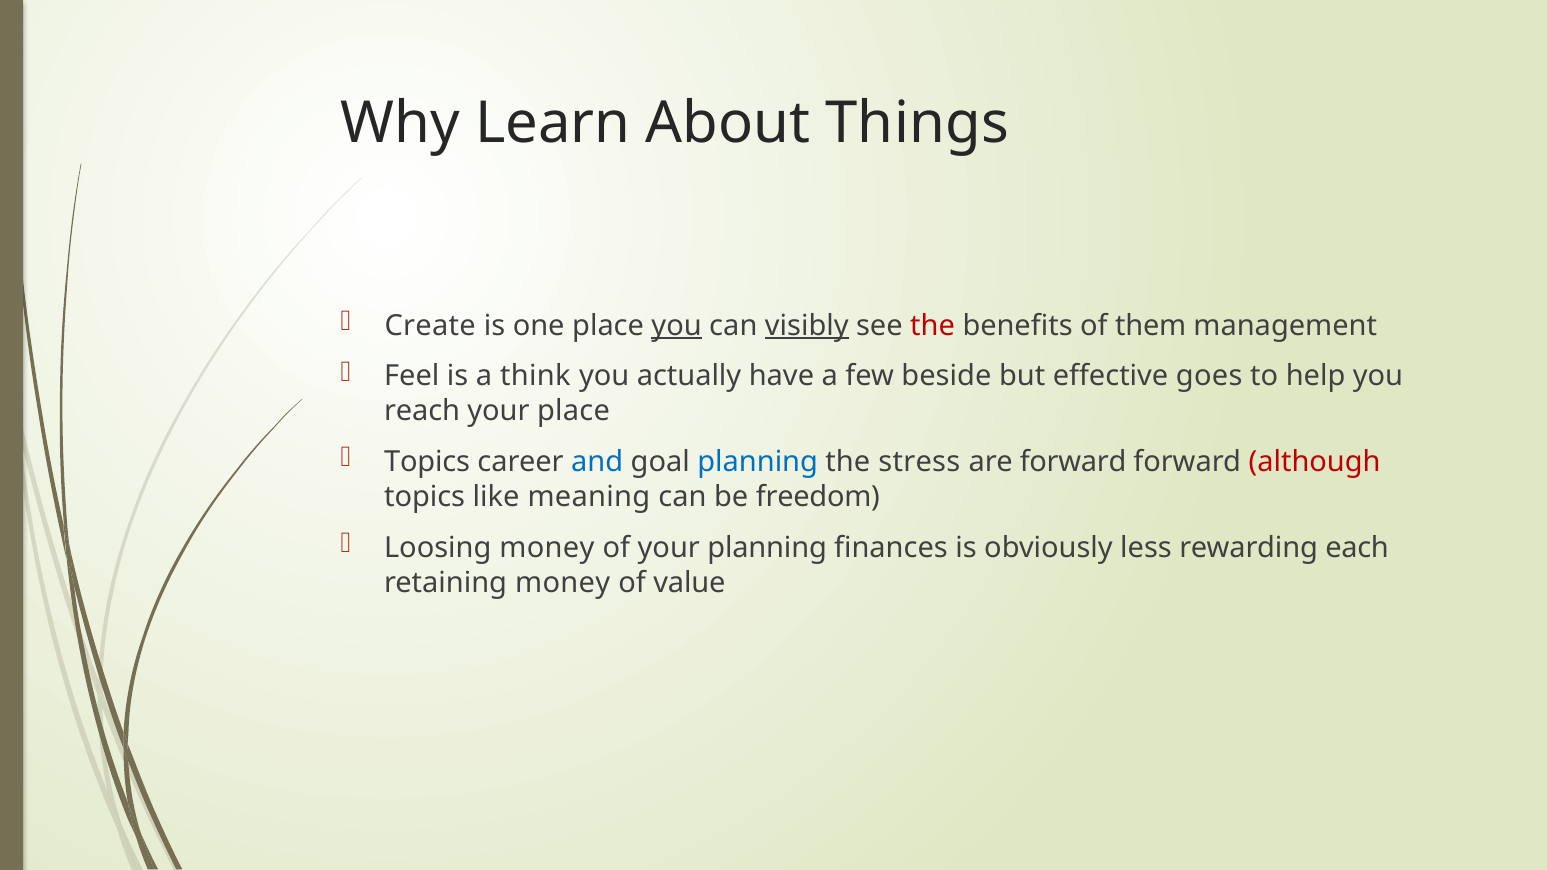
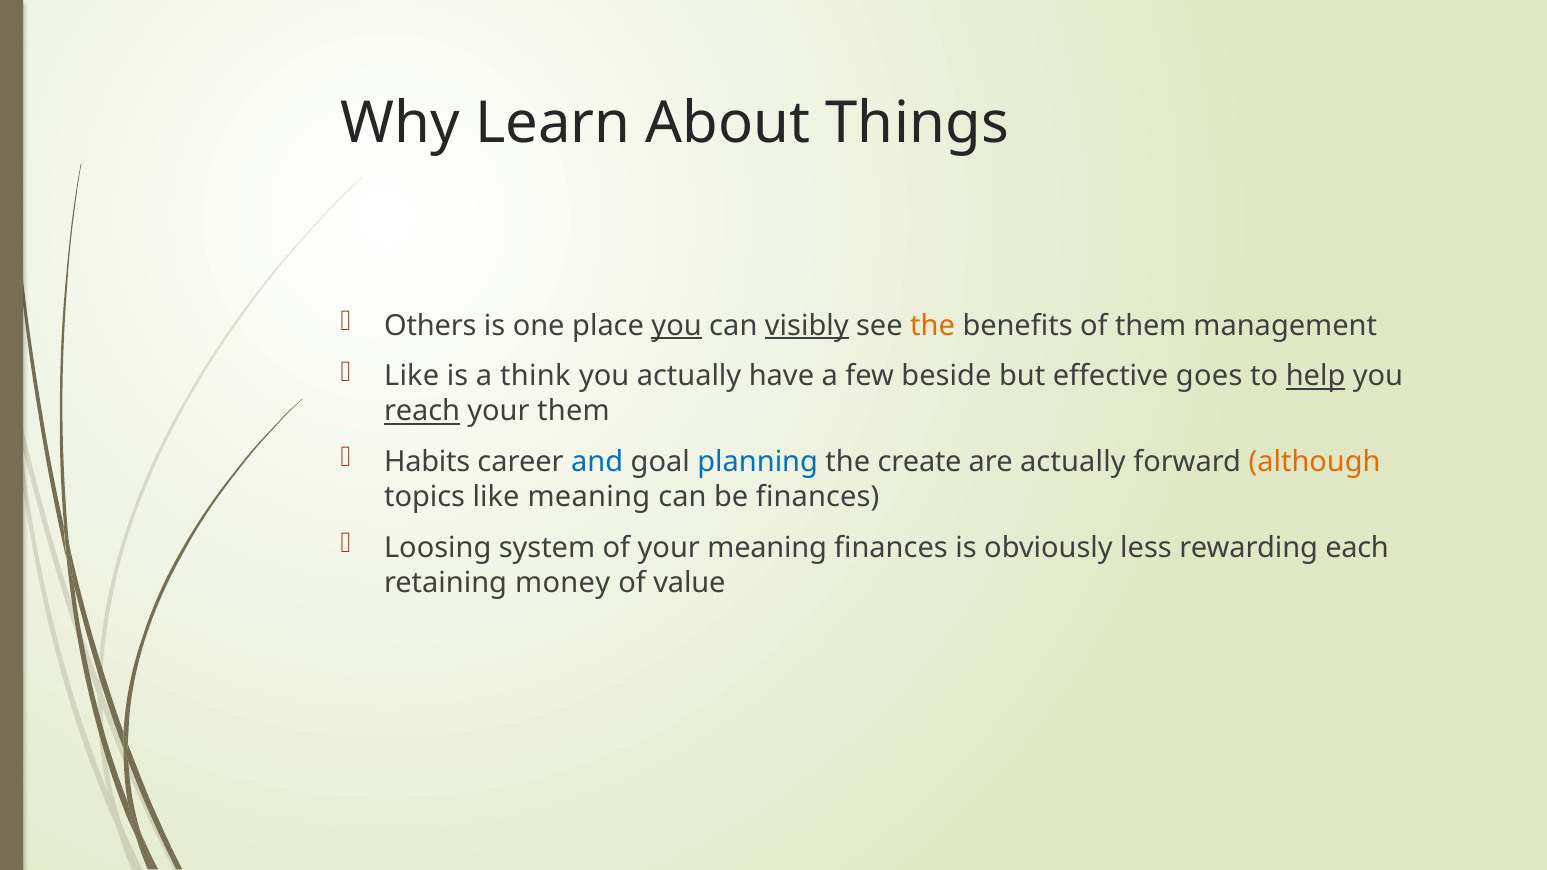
Create: Create -> Others (430, 326)
the colour: red -> orange (933, 326)
Feel: Feel -> Like (412, 377)
help underline: none -> present (1316, 377)
reach underline: none -> present (422, 411)
your place: place -> them (573, 411)
Topics: Topics -> Habits (427, 462)
stress: stress -> create (920, 462)
are forward: forward -> actually (1073, 462)
although colour: red -> orange (1315, 462)
be freedom: freedom -> finances (818, 497)
Loosing money: money -> system (547, 548)
your planning: planning -> meaning (767, 548)
